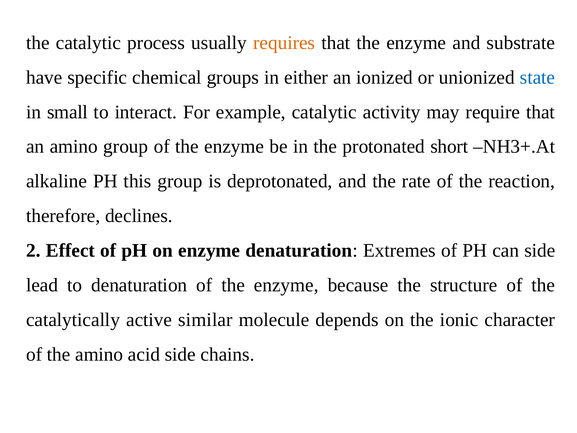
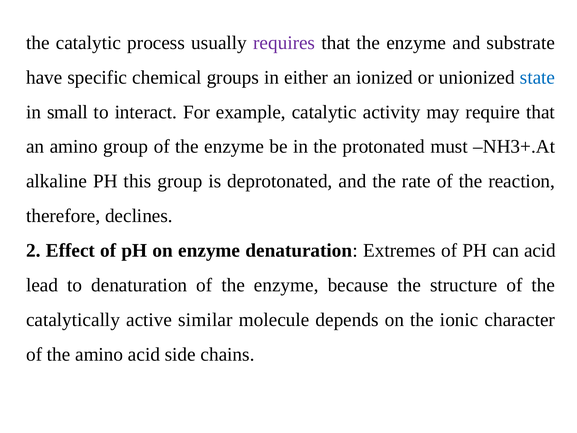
requires colour: orange -> purple (284, 43)
short: short -> must (449, 147)
can side: side -> acid (540, 250)
